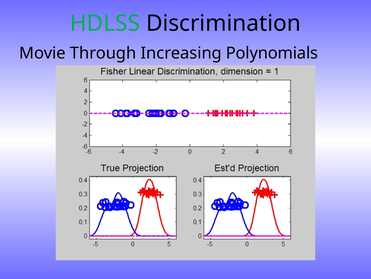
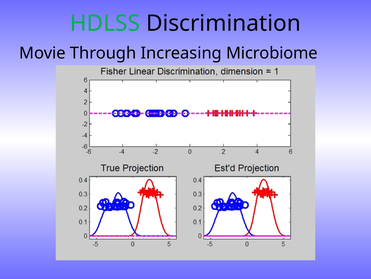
Polynomials: Polynomials -> Microbiome (272, 53)
